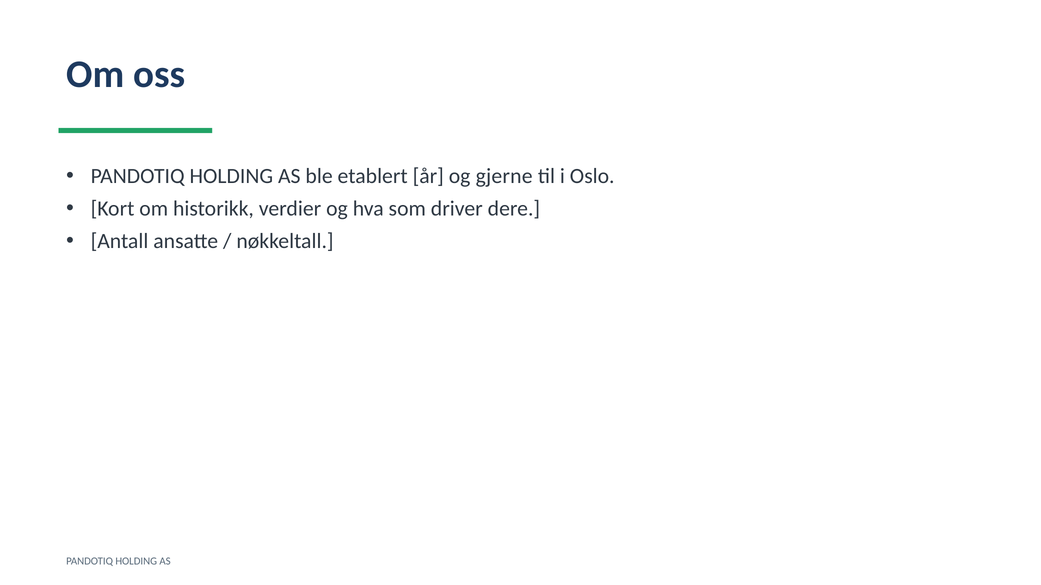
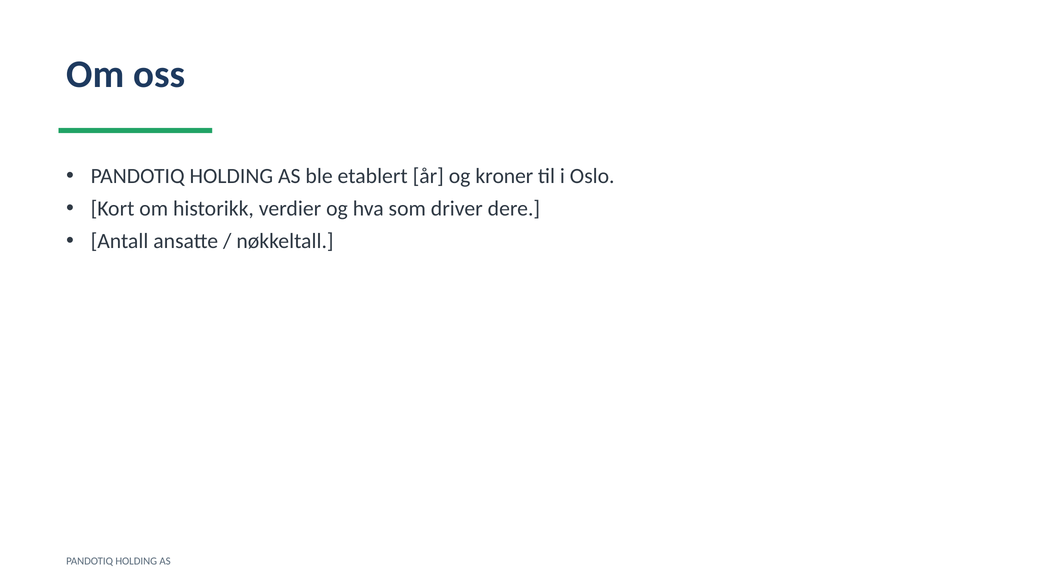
gjerne: gjerne -> kroner (504, 176)
